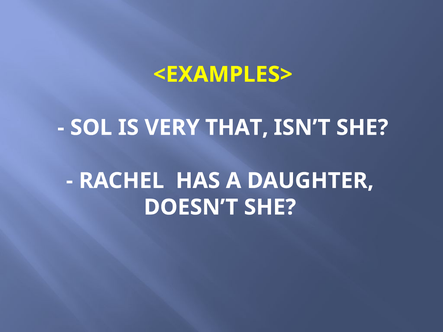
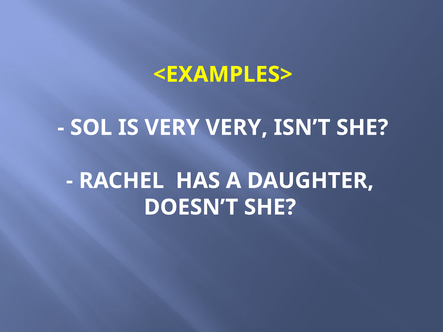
VERY THAT: THAT -> VERY (237, 128)
